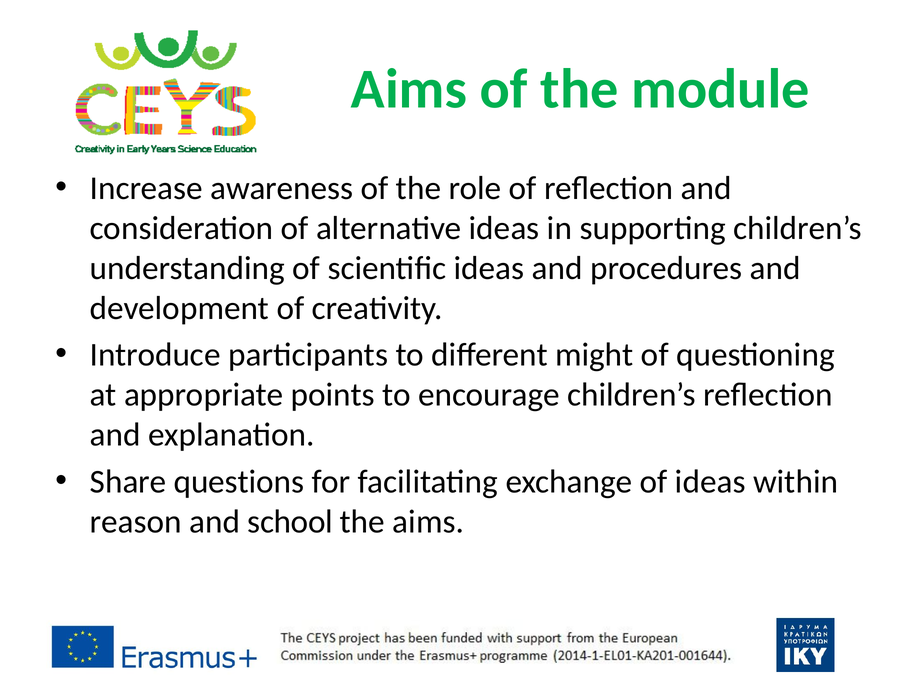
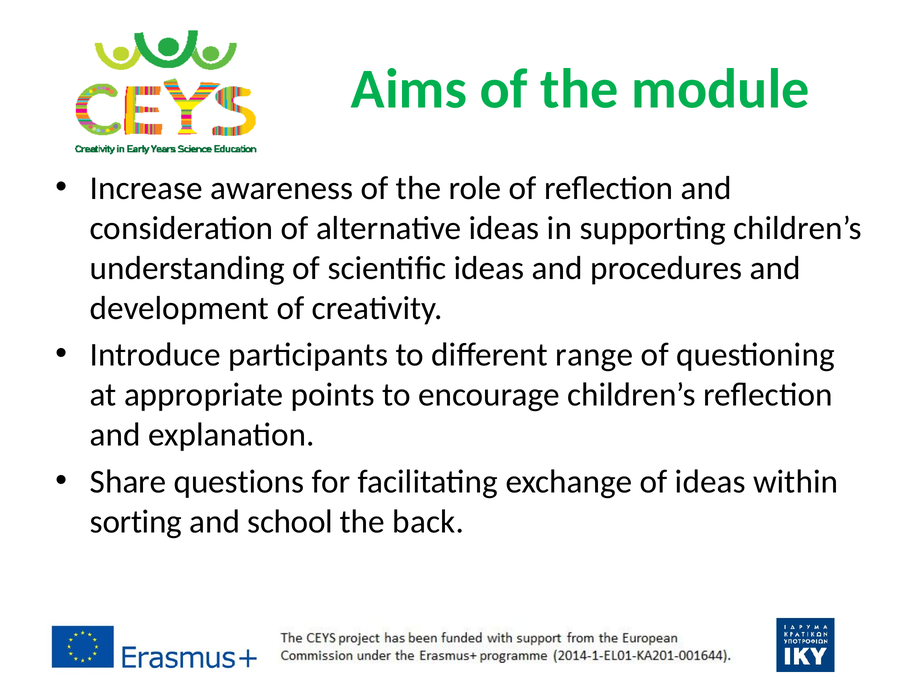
might: might -> range (594, 355)
reason: reason -> sorting (136, 521)
the aims: aims -> back (428, 521)
